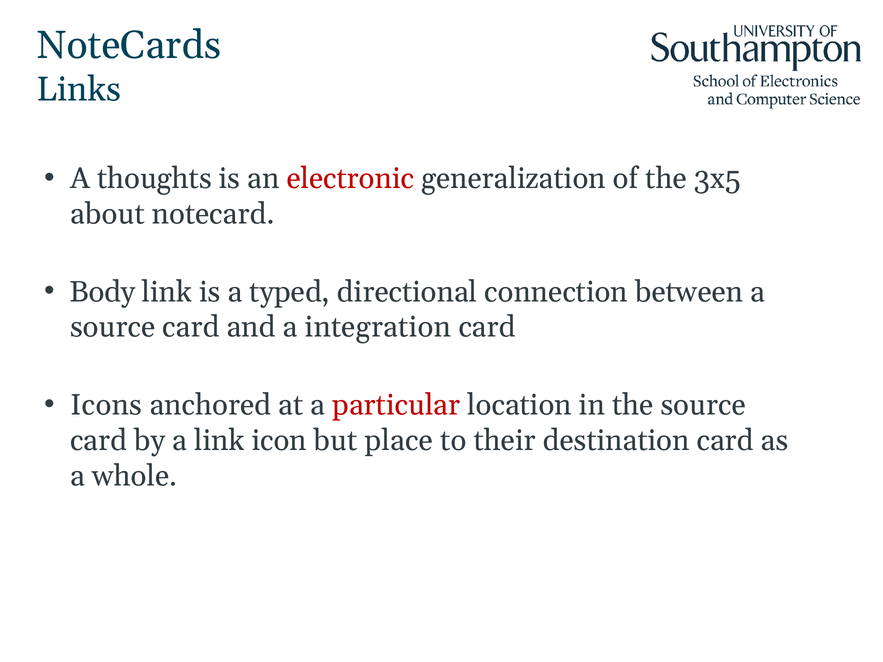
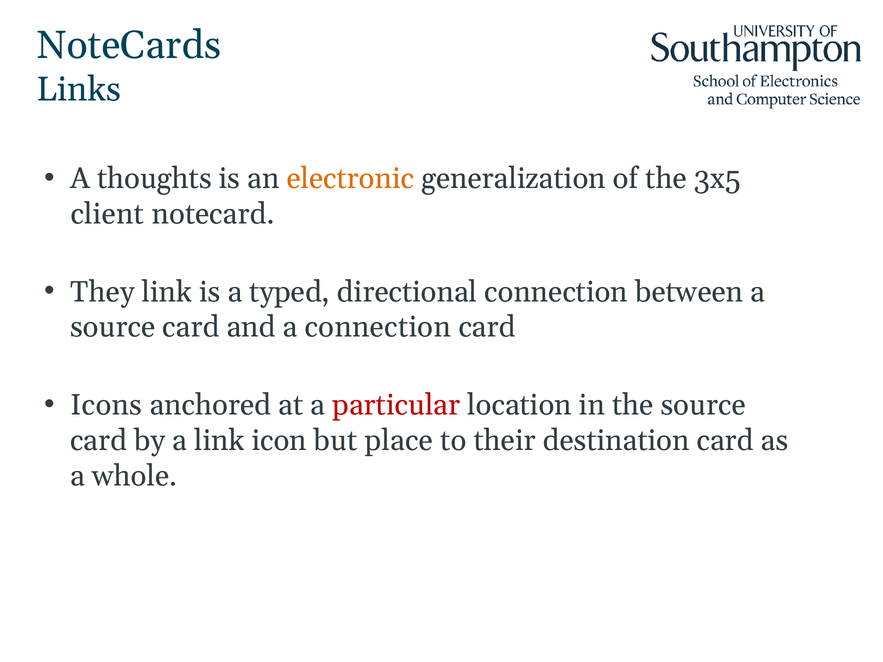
electronic colour: red -> orange (350, 179)
about: about -> client (107, 214)
Body: Body -> They (102, 292)
a integration: integration -> connection (378, 327)
